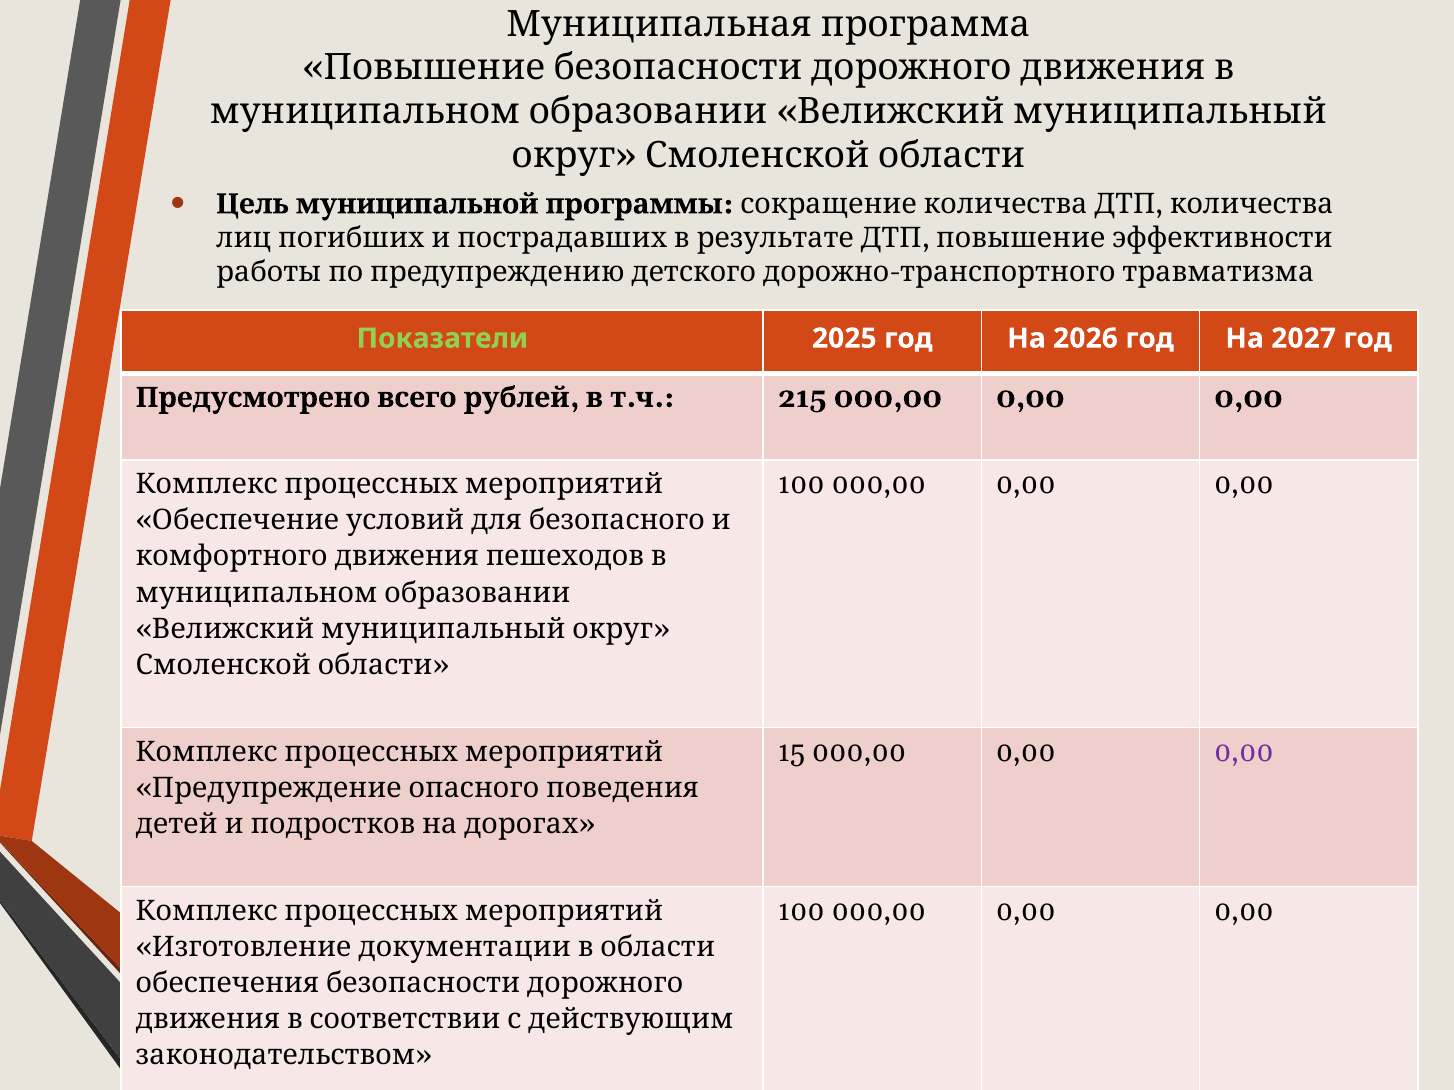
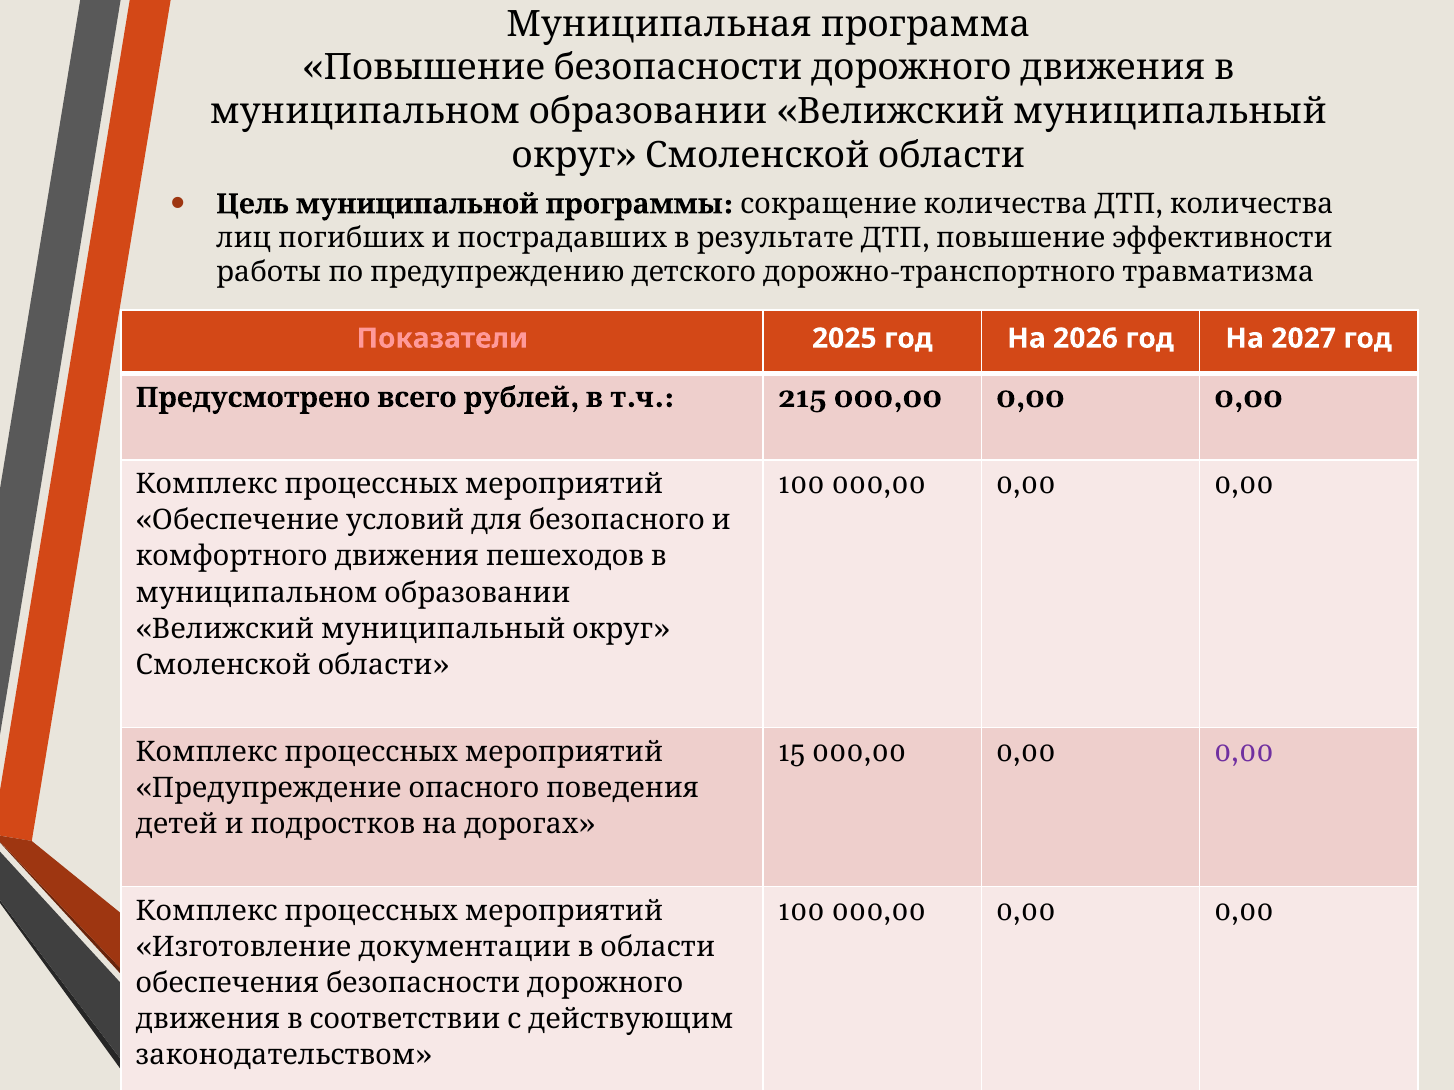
Показатели colour: light green -> pink (442, 339)
